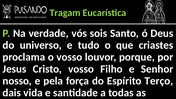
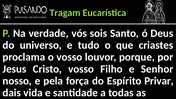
Terço: Terço -> Privar (159, 81)
